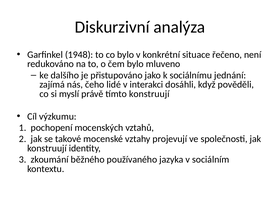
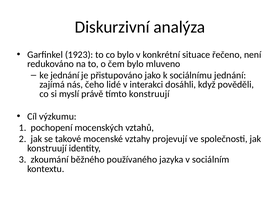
1948: 1948 -> 1923 (79, 55)
ke dalšího: dalšího -> jednání (65, 75)
